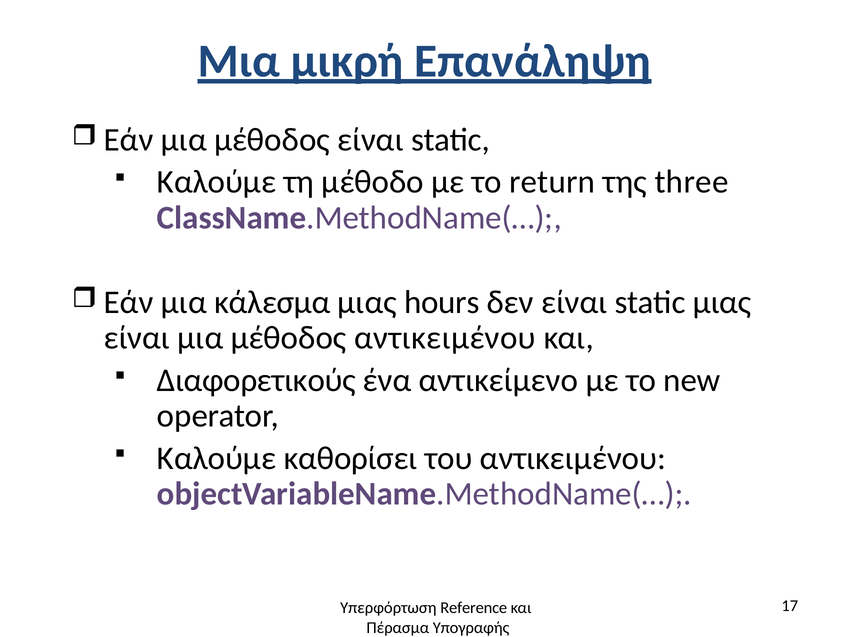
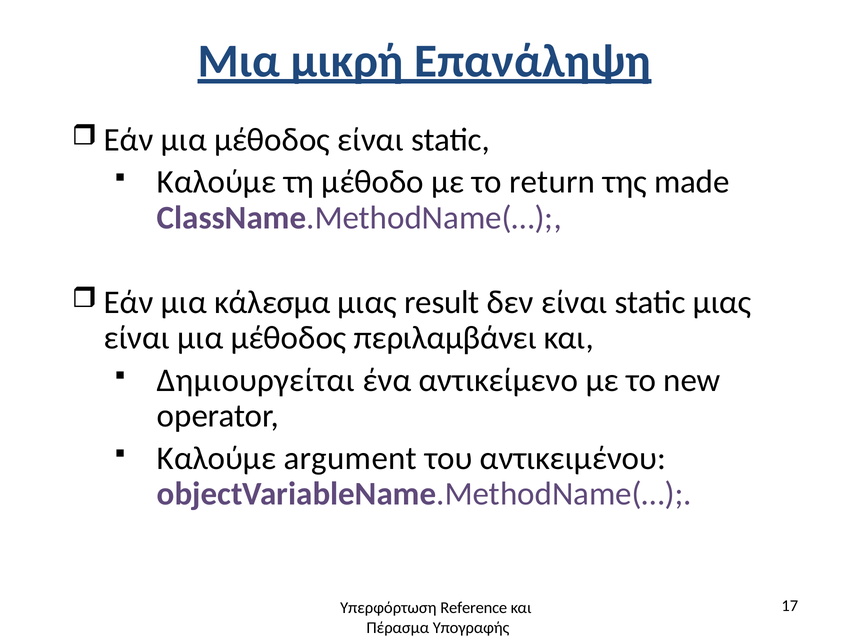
three: three -> made (692, 182)
hours: hours -> result (442, 302)
μέθοδος αντικειμένου: αντικειμένου -> περιλαμβάνει (445, 338)
Διαφορετικούς: Διαφορετικούς -> Δημιουργείται (256, 380)
καθορίσει: καθορίσει -> argument (350, 458)
